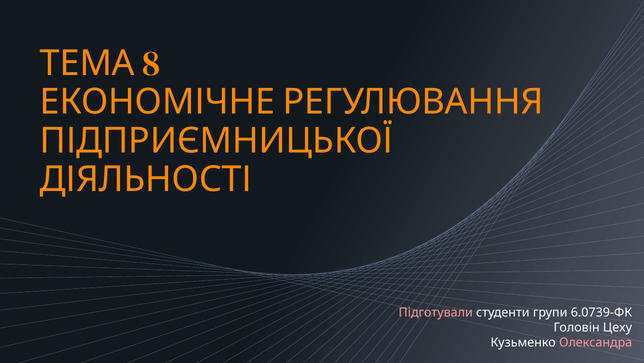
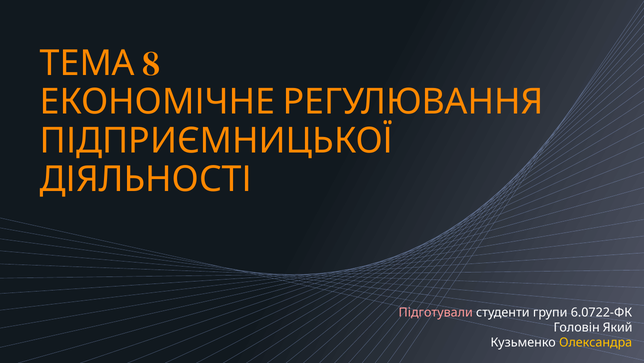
6.0739-ФК: 6.0739-ФК -> 6.0722-ФК (601, 312)
Цеху: Цеху -> Який (618, 327)
Олександра colour: pink -> yellow (596, 342)
